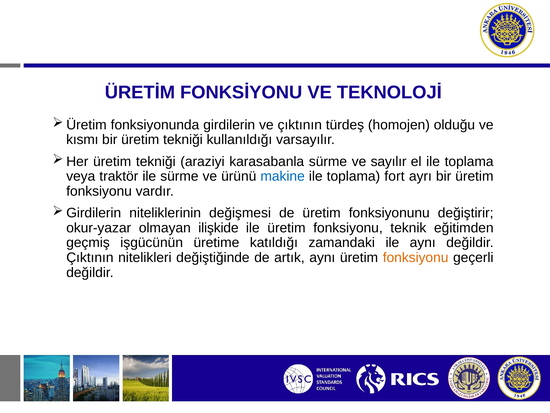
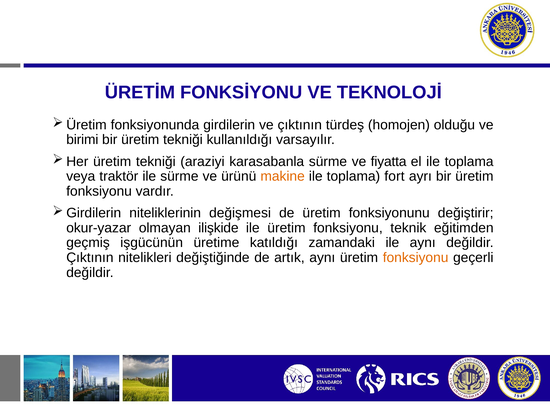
kısmı: kısmı -> birimi (82, 140)
sayılır: sayılır -> fiyatta (389, 161)
makine colour: blue -> orange (283, 176)
